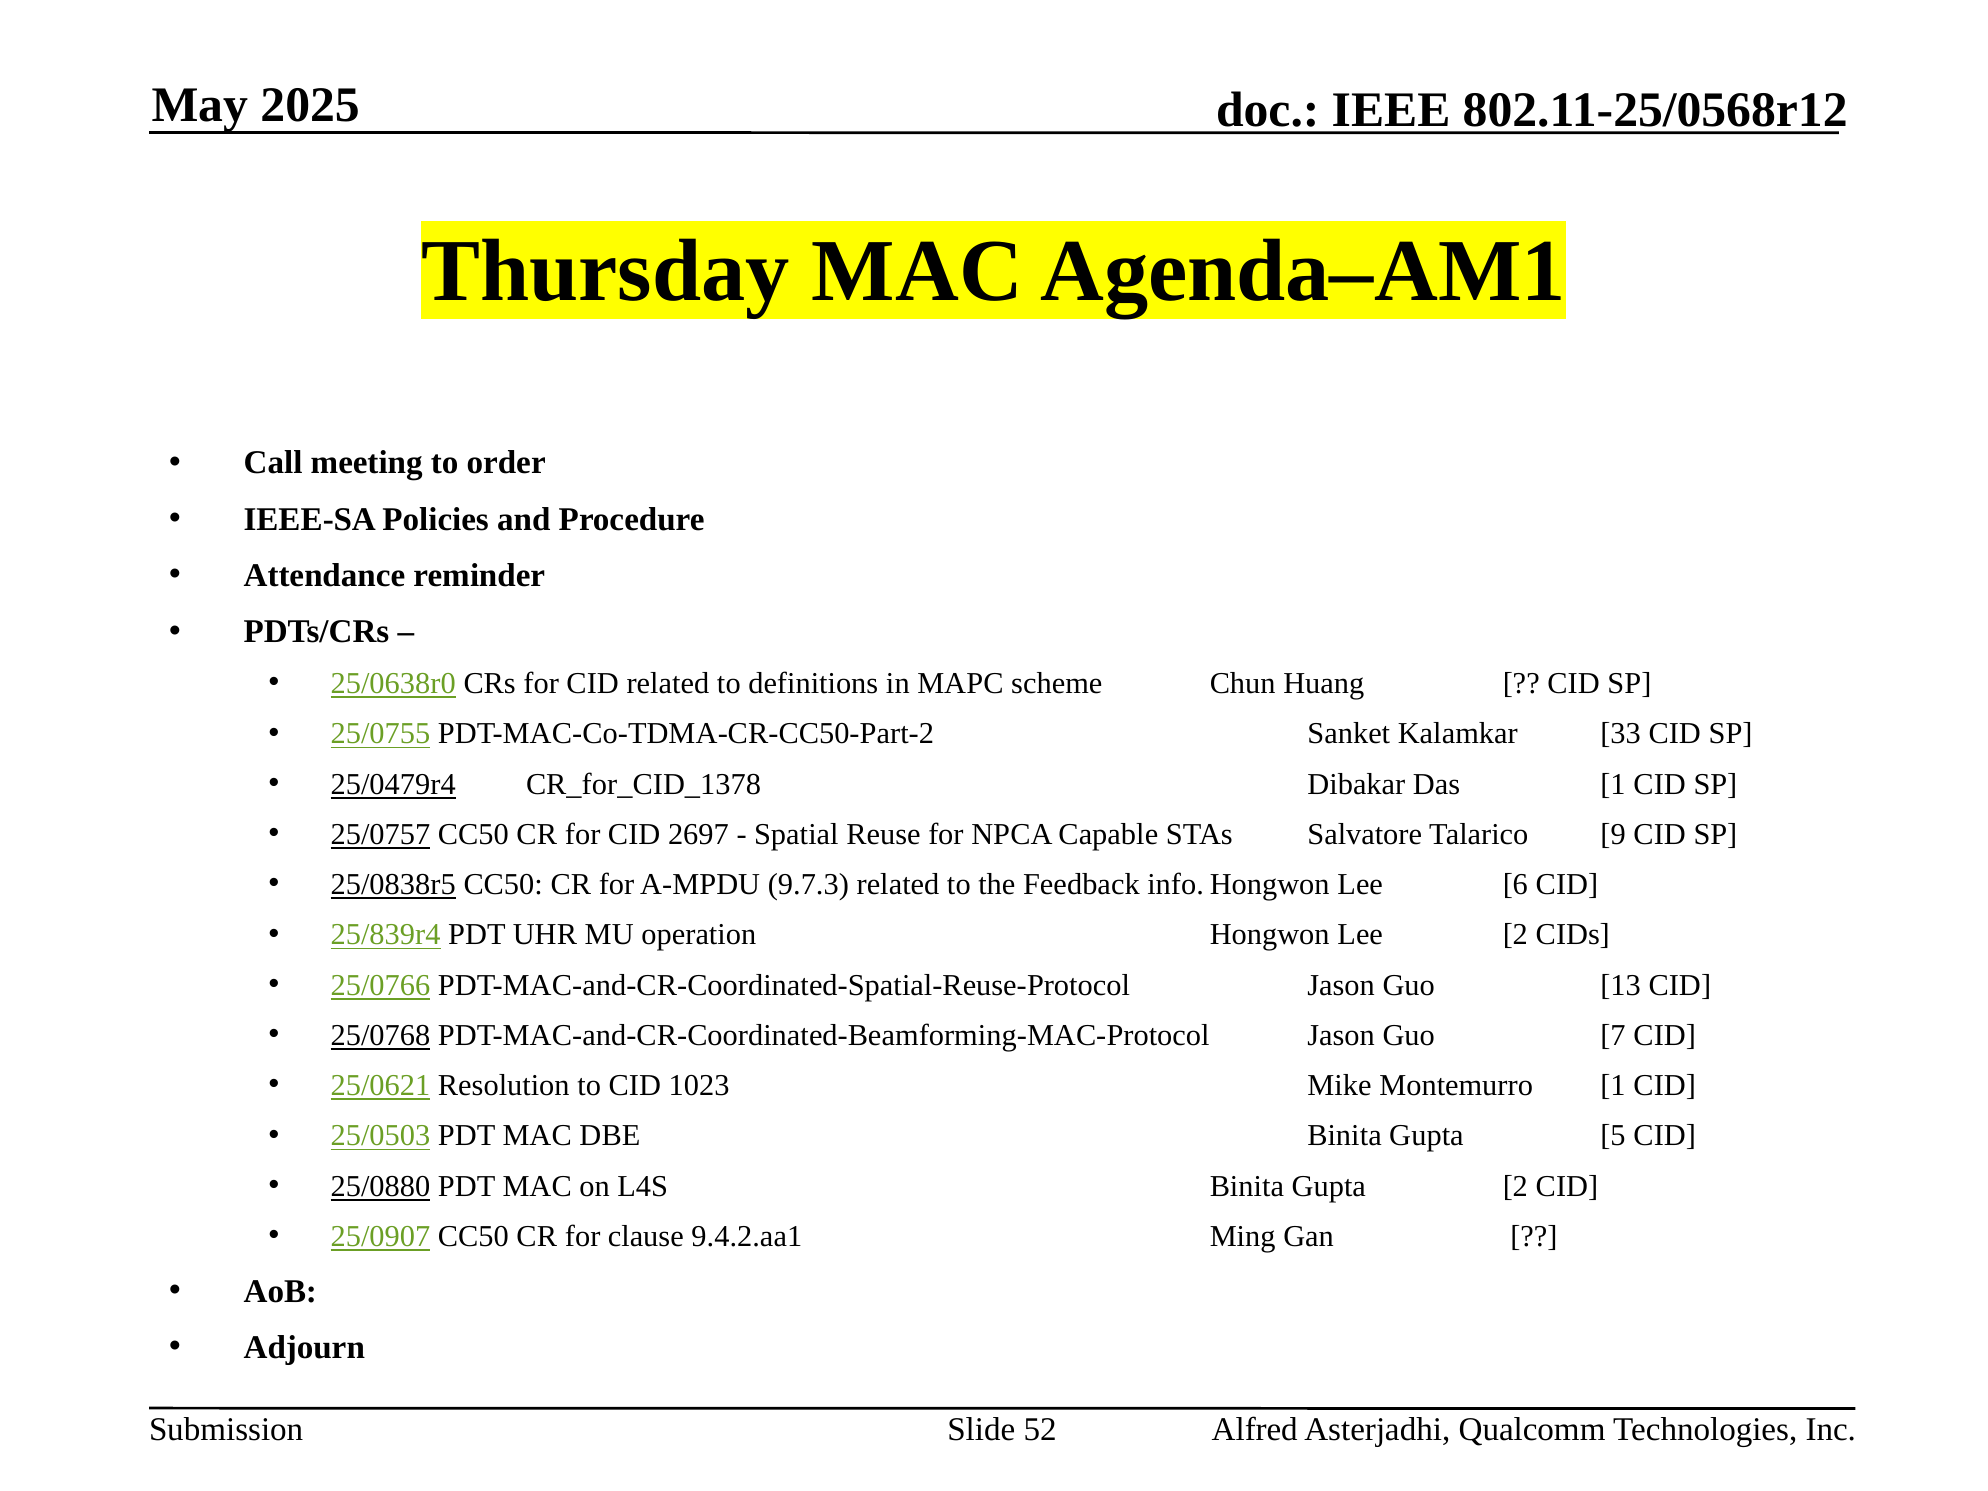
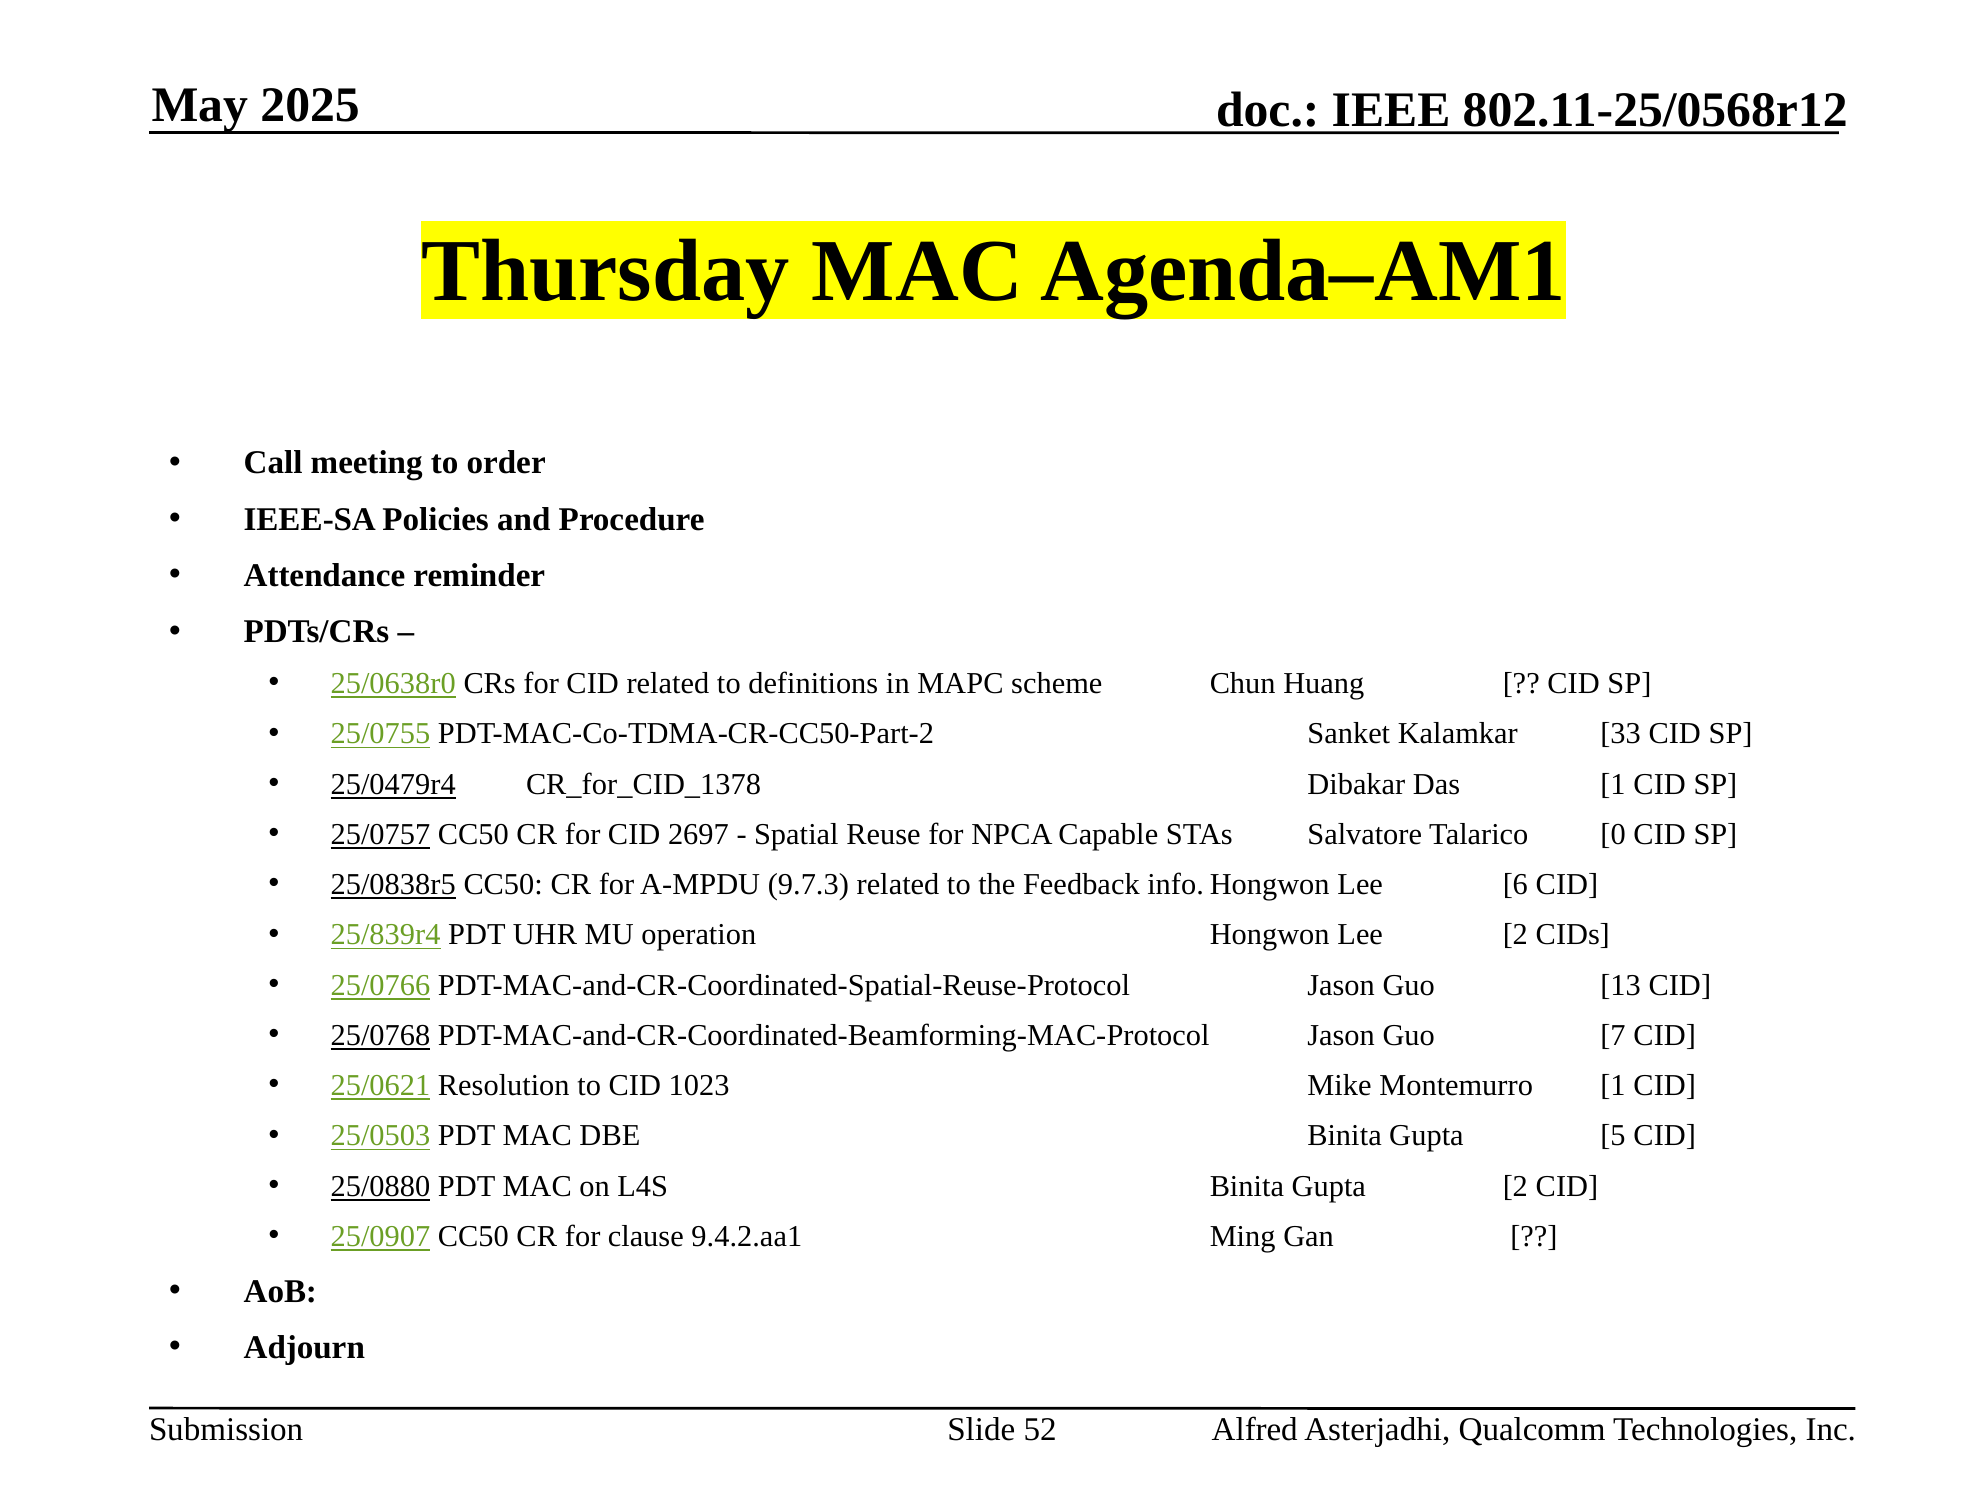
9: 9 -> 0 (1613, 834)
